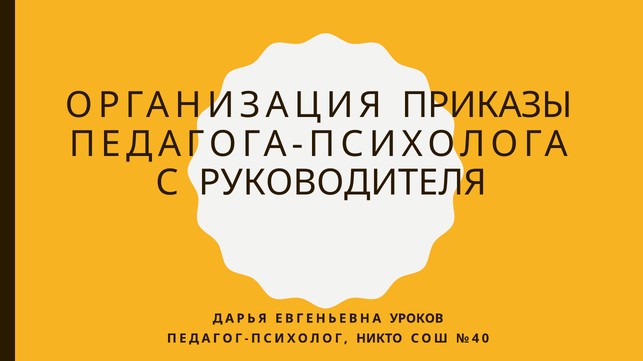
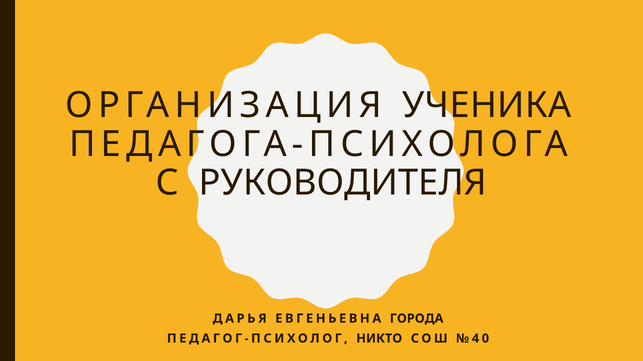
ПРИКАЗЫ: ПРИКАЗЫ -> УЧЕНИКА (487, 105)
УРОКОВ: УРОКОВ -> ГОРОДА (417, 319)
